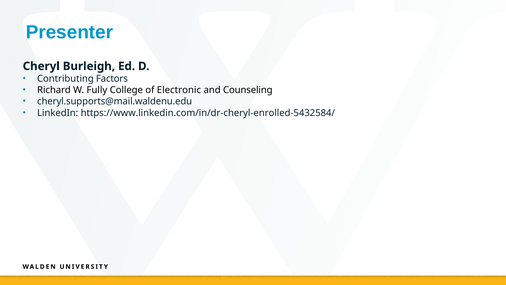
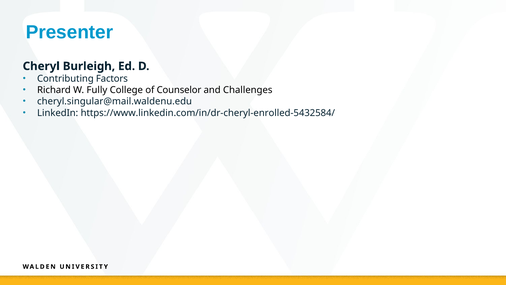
Electronic: Electronic -> Counselor (179, 90)
Counseling: Counseling -> Challenges (248, 90)
cheryl.supports@mail.waldenu.edu: cheryl.supports@mail.waldenu.edu -> cheryl.singular@mail.waldenu.edu (115, 101)
